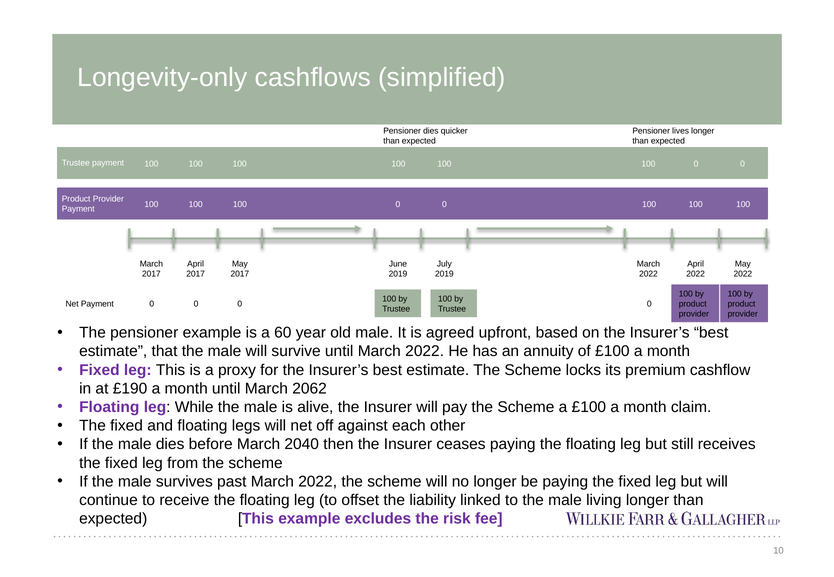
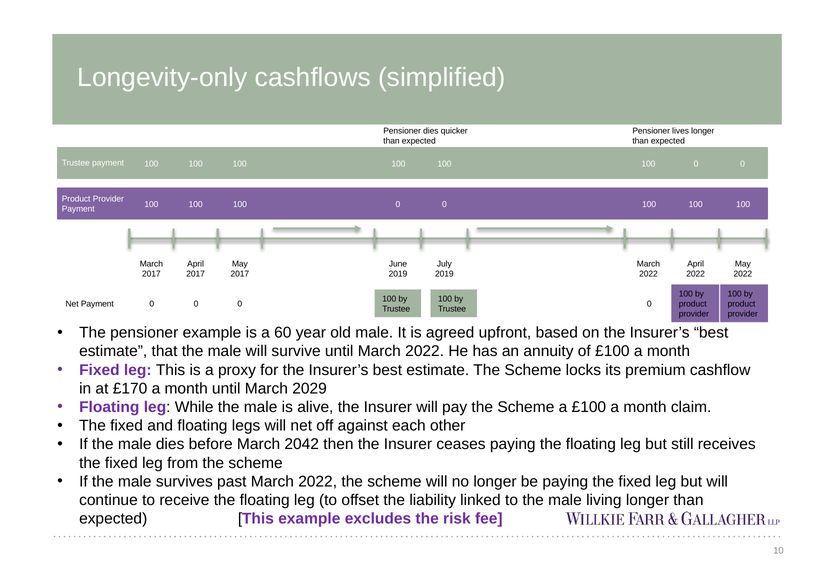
£190: £190 -> £170 (130, 389)
2062: 2062 -> 2029 (310, 389)
2040: 2040 -> 2042 (302, 445)
